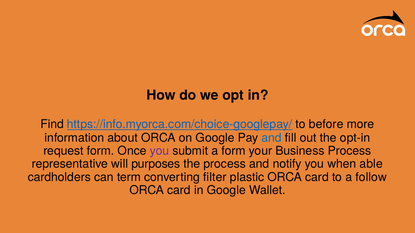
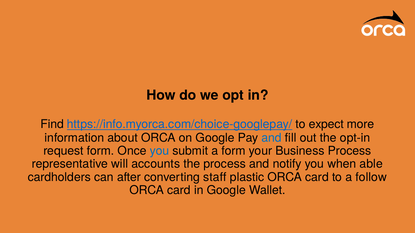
before: before -> expect (326, 124)
you colour: purple -> blue (160, 151)
purposes: purposes -> accounts (156, 164)
term: term -> after (129, 177)
filter: filter -> staff (215, 177)
